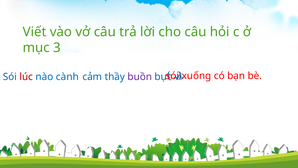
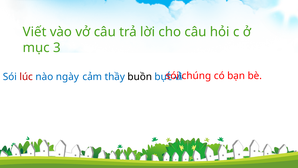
xuống: xuống -> chúng (196, 76)
cành: cành -> ngày (67, 77)
buồn colour: purple -> black (140, 77)
